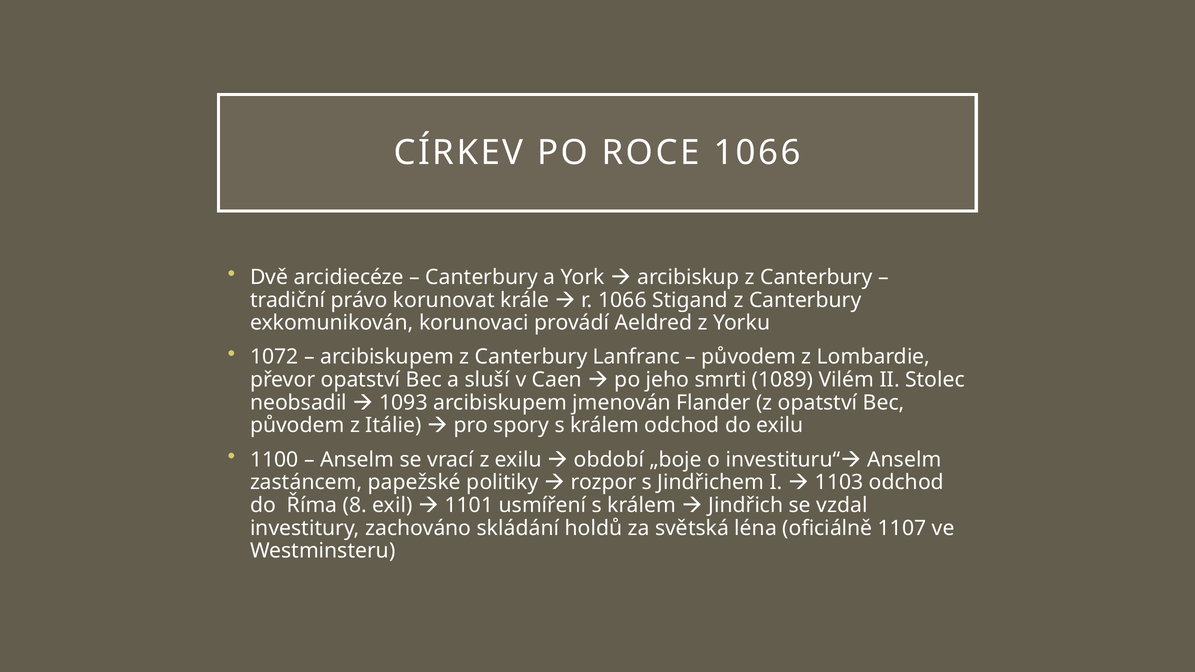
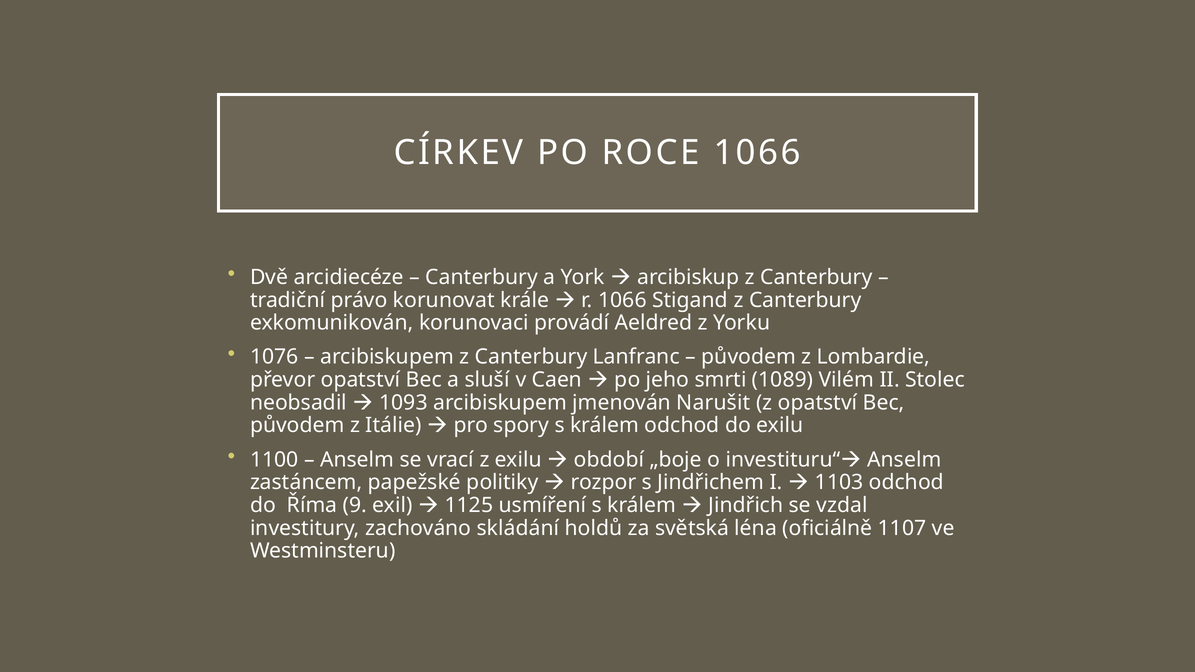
1072: 1072 -> 1076 (274, 357)
Flander: Flander -> Narušit (713, 403)
8: 8 -> 9 (355, 505)
1101: 1101 -> 1125 (469, 505)
